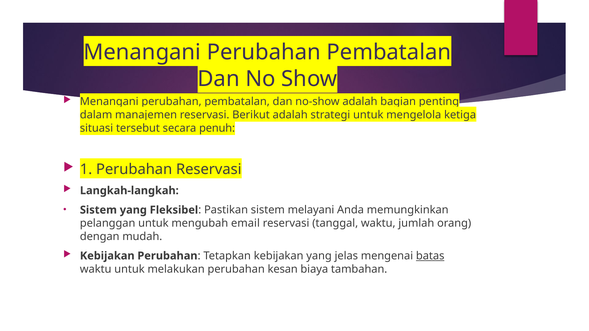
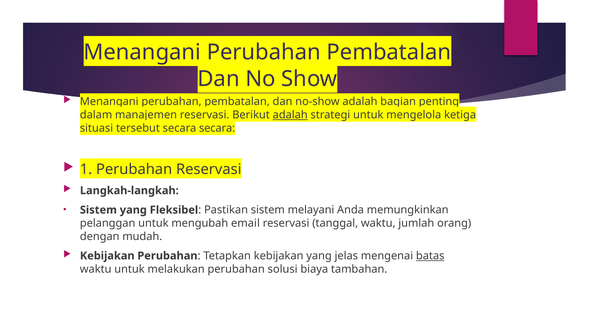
adalah underline: none -> present (290, 115)
secara penuh: penuh -> secara (217, 128)
kesan: kesan -> solusi (283, 269)
